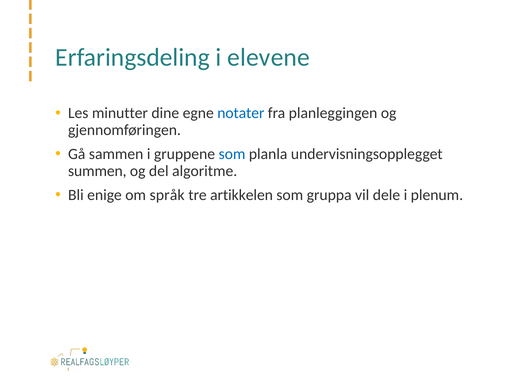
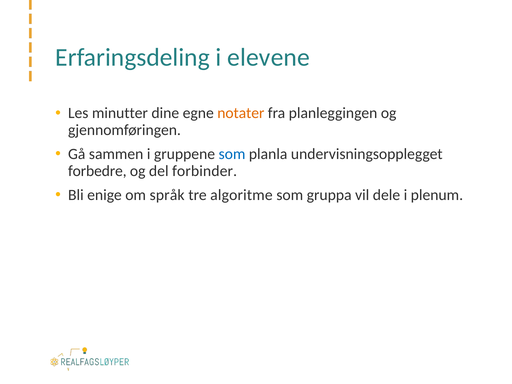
notater colour: blue -> orange (241, 113)
summen: summen -> forbedre (97, 171)
algoritme: algoritme -> forbinder (205, 171)
artikkelen: artikkelen -> algoritme (241, 195)
